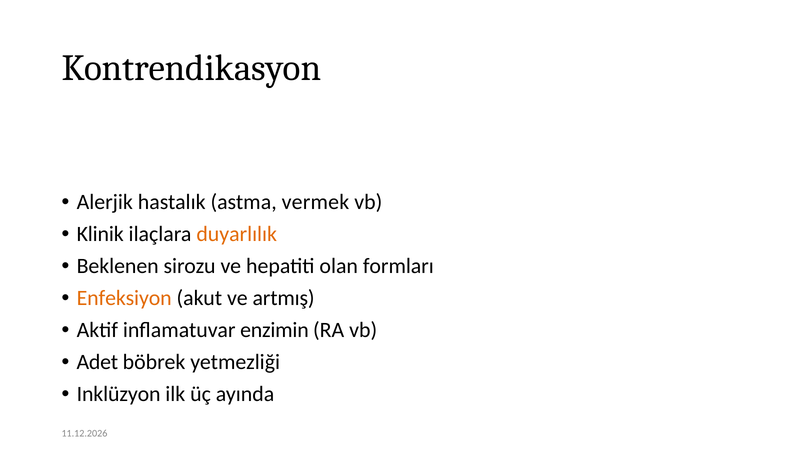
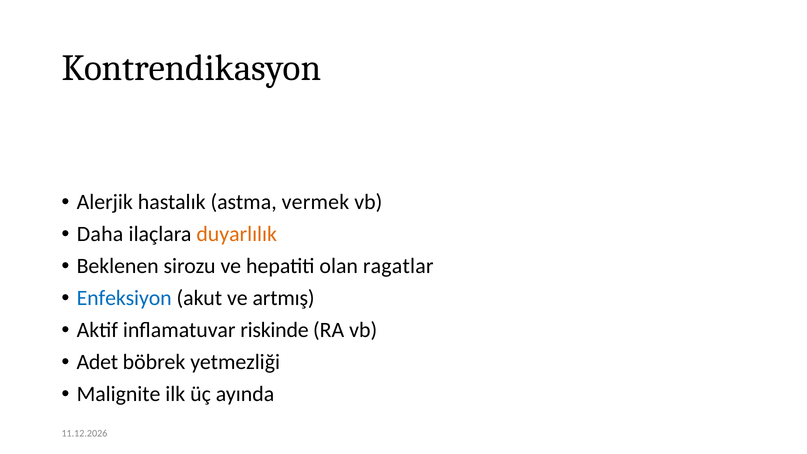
Klinik: Klinik -> Daha (100, 234)
formları: formları -> ragatlar (398, 266)
Enfeksiyon colour: orange -> blue (124, 298)
enzimin: enzimin -> riskinde (274, 330)
Inklüzyon: Inklüzyon -> Malignite (119, 394)
